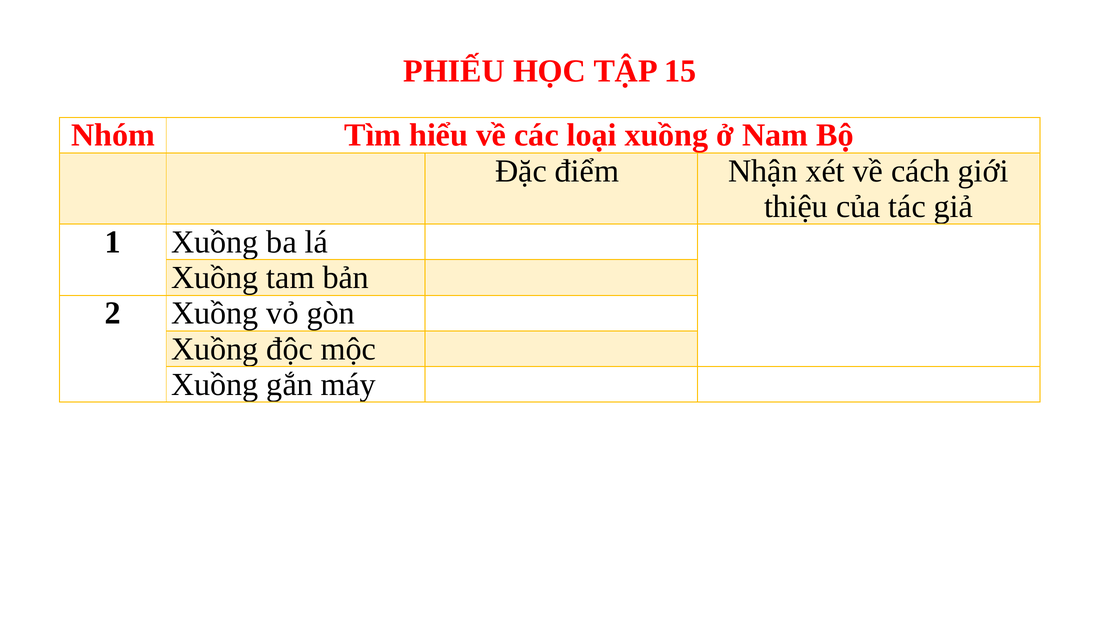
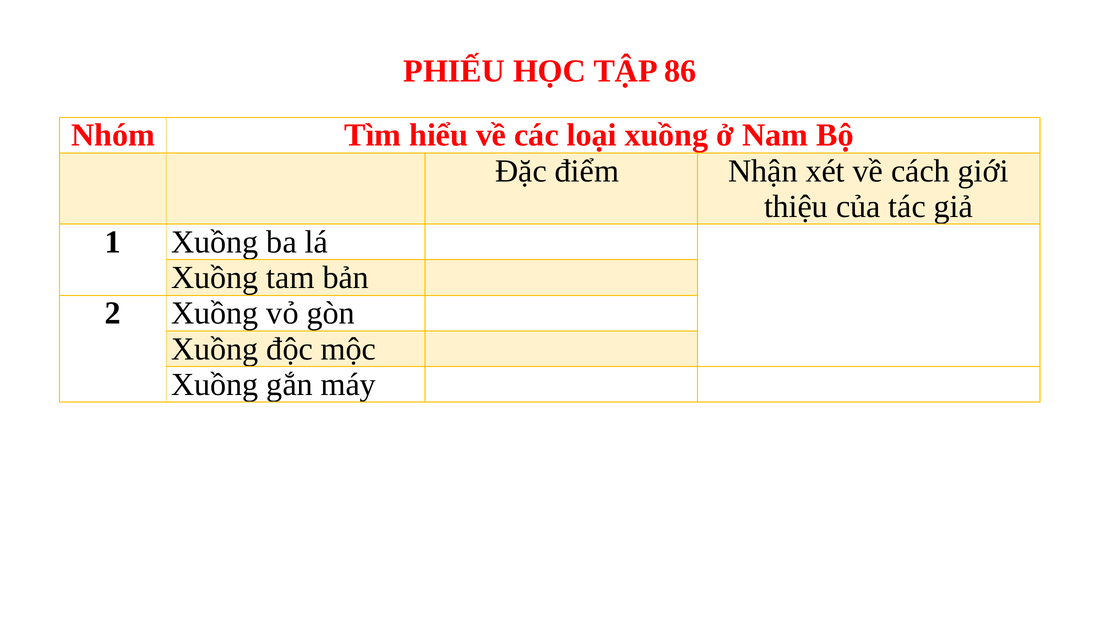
15: 15 -> 86 (680, 71)
